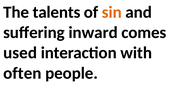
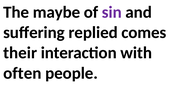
talents: talents -> maybe (56, 12)
sin colour: orange -> purple (112, 12)
inward: inward -> replied (93, 33)
used: used -> their (20, 53)
